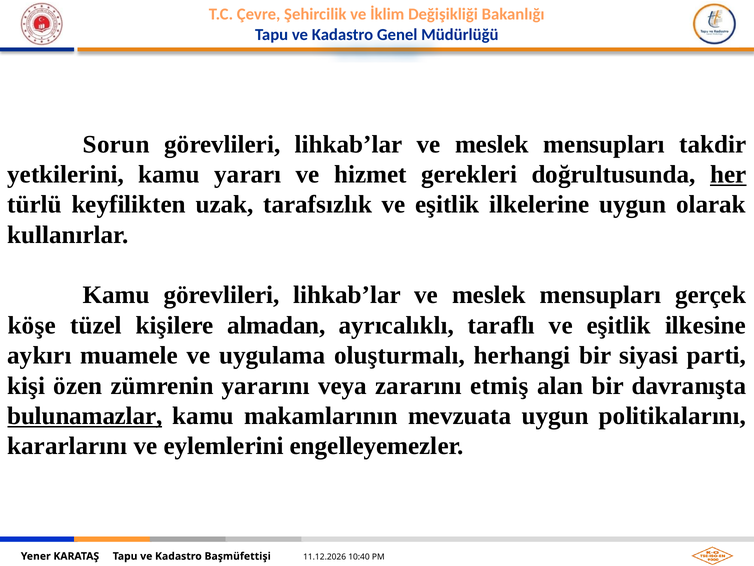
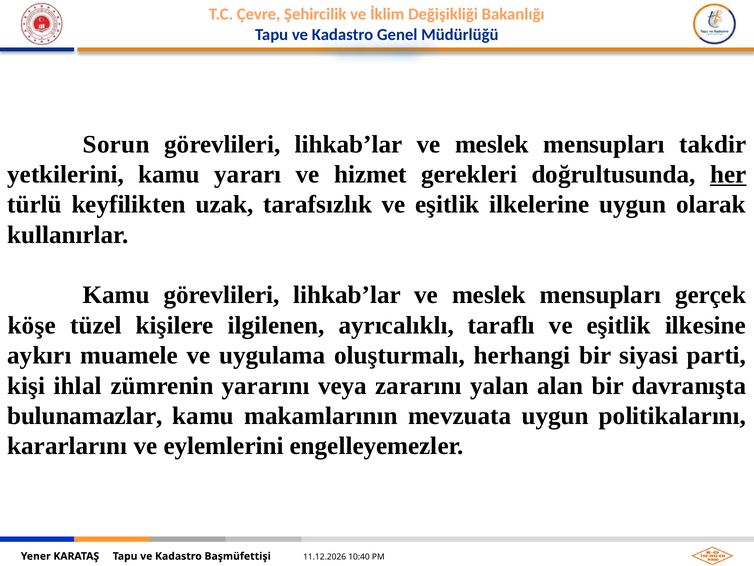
almadan: almadan -> ilgilenen (276, 325)
özen: özen -> ihlal (78, 385)
etmiş: etmiş -> yalan (499, 385)
bulunamazlar underline: present -> none (85, 416)
